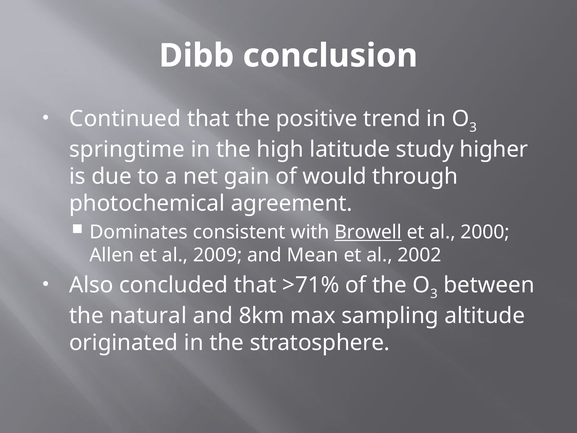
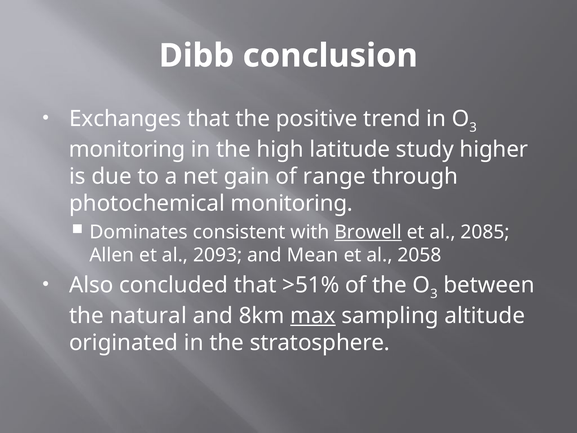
Continued: Continued -> Exchanges (125, 119)
springtime: springtime -> monitoring (127, 149)
would: would -> range (334, 176)
photochemical agreement: agreement -> monitoring (292, 203)
2000: 2000 -> 2085 (485, 232)
2009: 2009 -> 2093 (218, 255)
2002: 2002 -> 2058 (420, 255)
>71%: >71% -> >51% (311, 285)
max underline: none -> present (313, 315)
